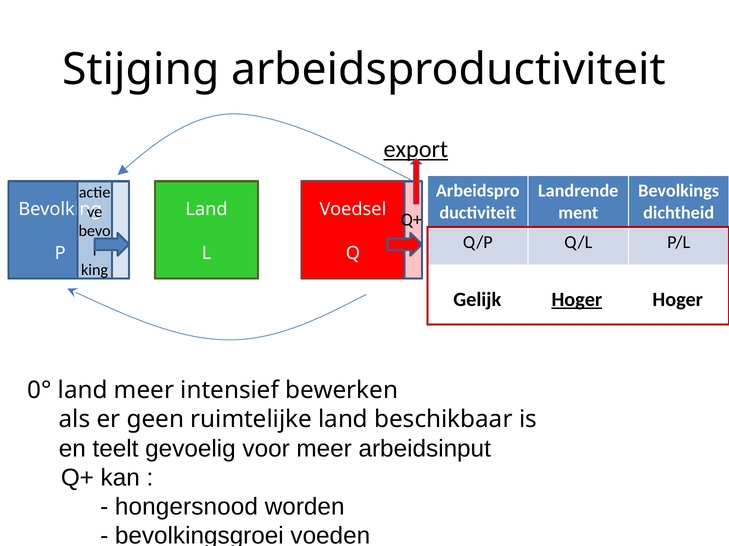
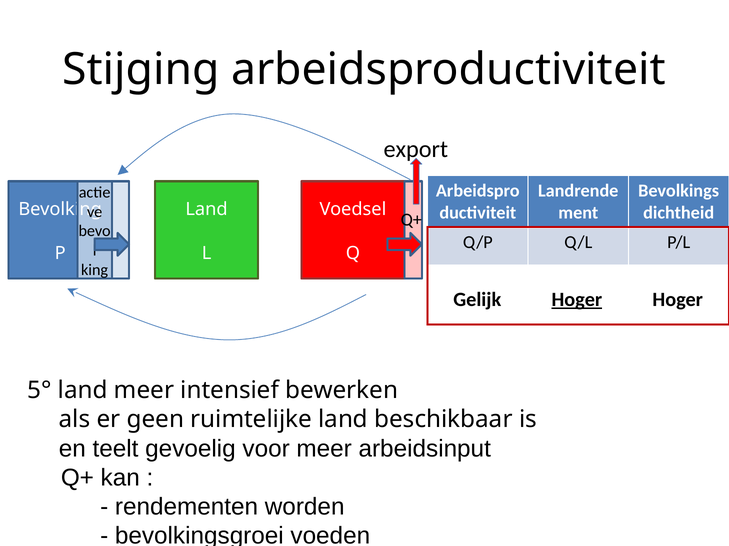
export underline: present -> none (416, 150)
0°: 0° -> 5° (39, 391)
hongersnood: hongersnood -> rendementen (186, 507)
